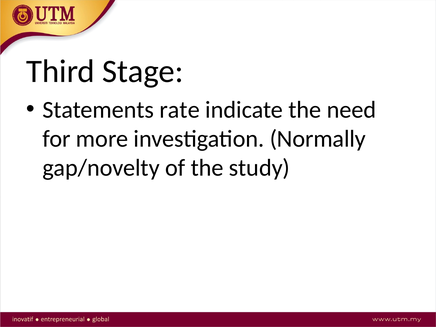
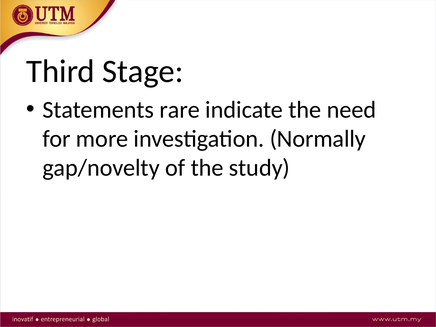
rate: rate -> rare (180, 110)
